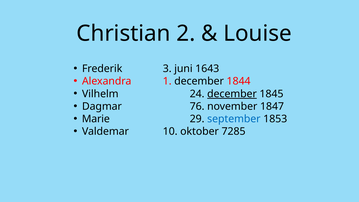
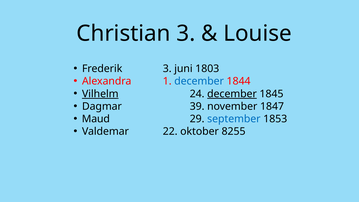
Christian 2: 2 -> 3 (186, 34)
1643: 1643 -> 1803 (207, 69)
december colour: black -> blue (199, 81)
Vilhelm underline: none -> present (100, 94)
76: 76 -> 39 (197, 106)
Marie: Marie -> Maud (96, 119)
10: 10 -> 22 (170, 131)
7285: 7285 -> 8255 (234, 131)
